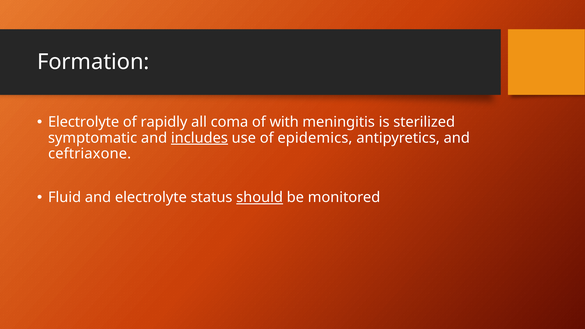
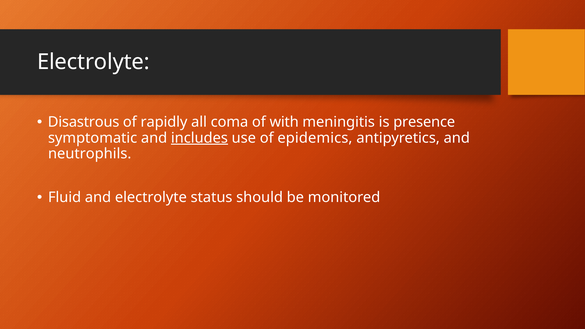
Formation: Formation -> Electrolyte (93, 62)
Electrolyte: Electrolyte -> Disastrous (84, 122)
sterilized: sterilized -> presence (424, 122)
ceftriaxone: ceftriaxone -> neutrophils (90, 154)
should underline: present -> none (260, 197)
